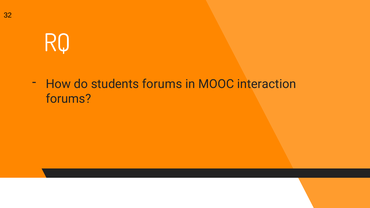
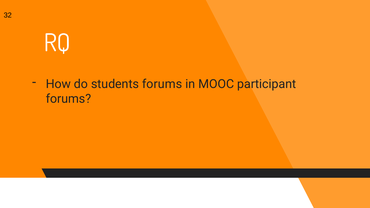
interaction: interaction -> participant (267, 84)
